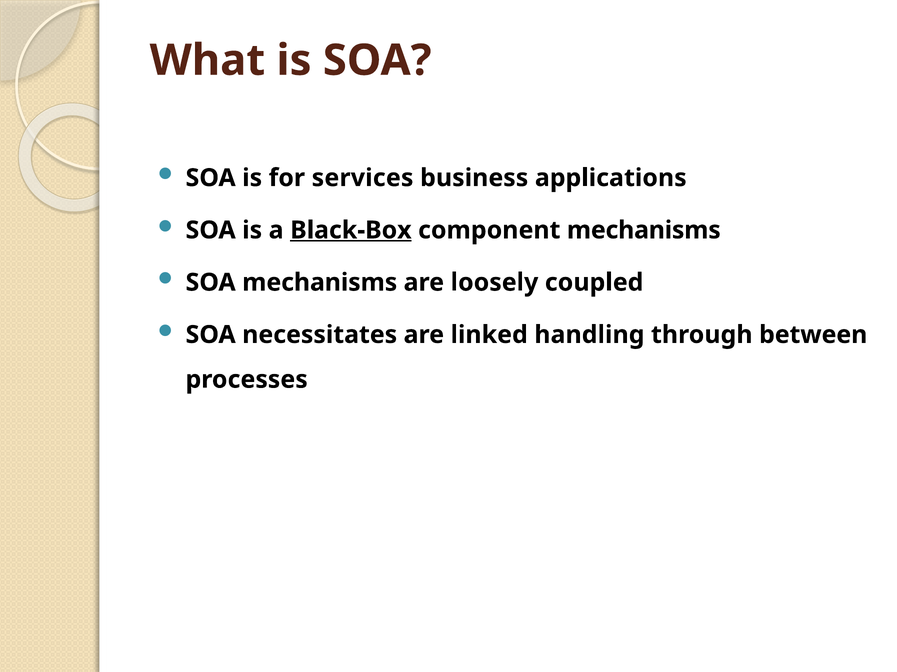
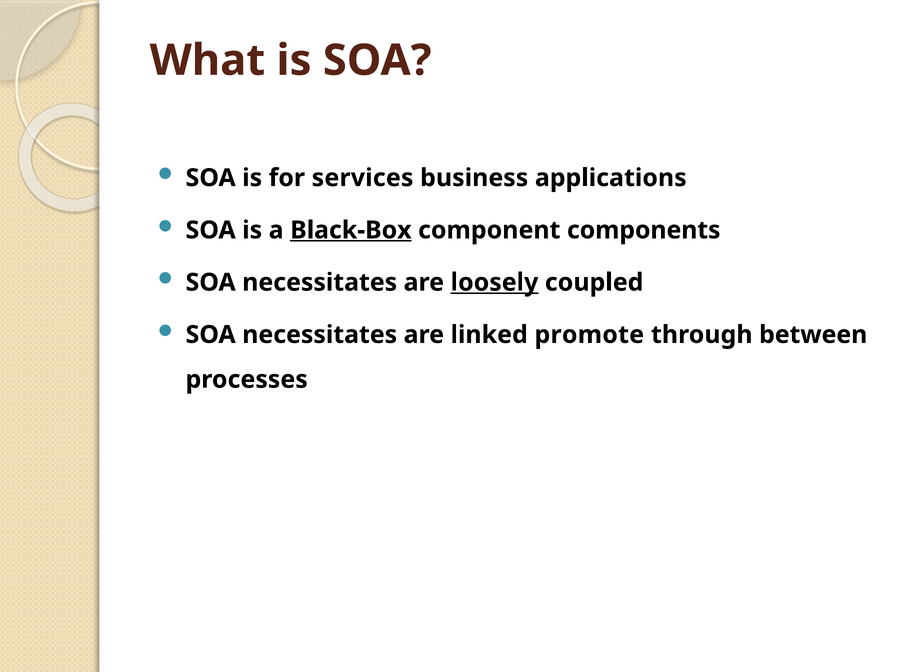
component mechanisms: mechanisms -> components (644, 230)
mechanisms: mechanisms -> necessitates (320, 283)
loosely underline: none -> present (494, 283)
handling: handling -> promote (589, 335)
